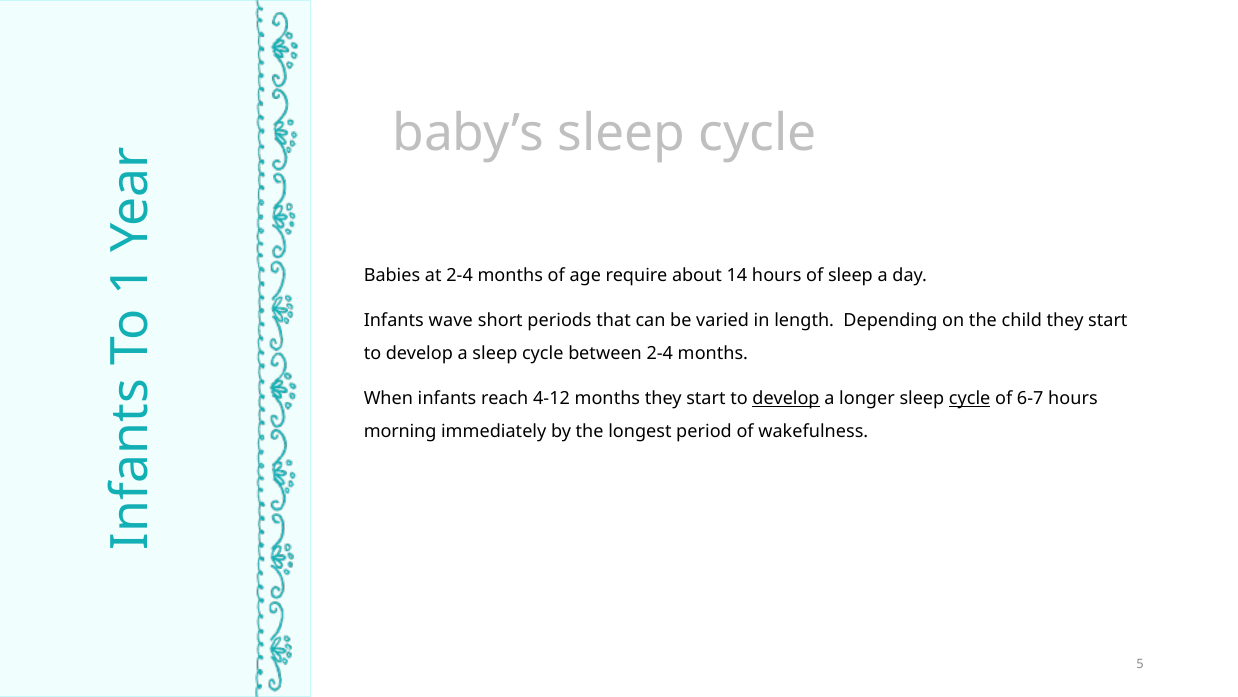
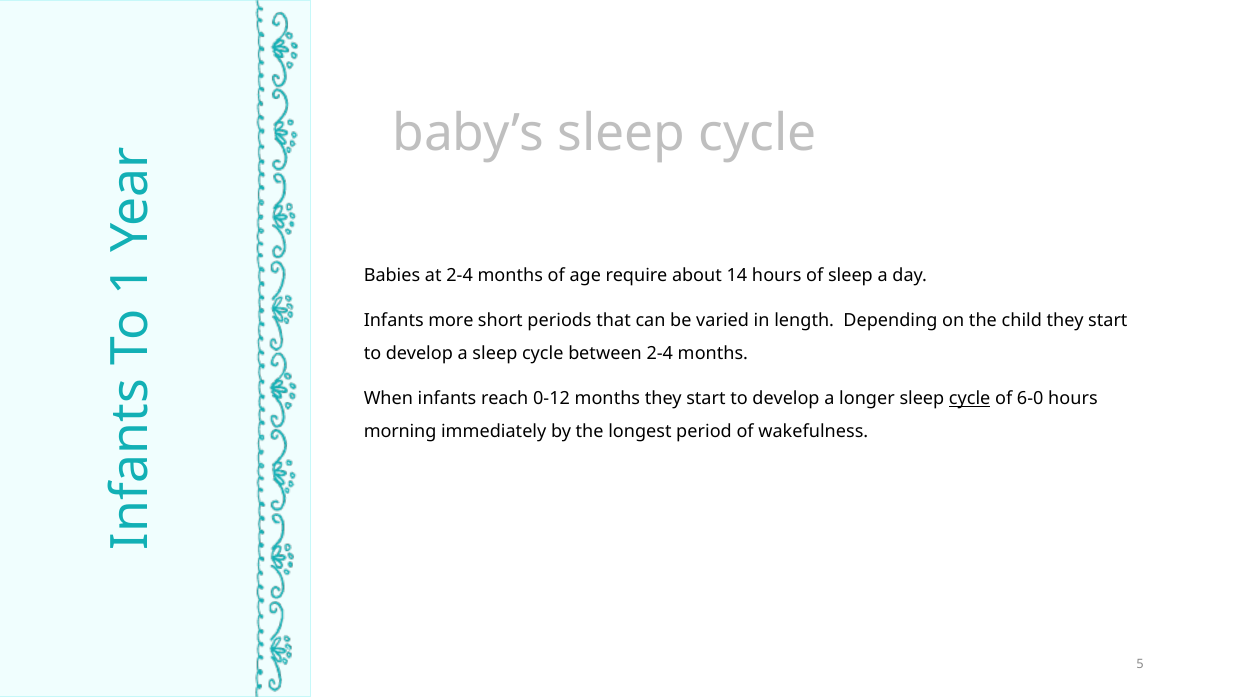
wave: wave -> more (451, 320)
4-12: 4-12 -> 0-12 (552, 398)
develop underline: present -> none (786, 398)
6-7: 6-7 -> 6-0 (1030, 398)
